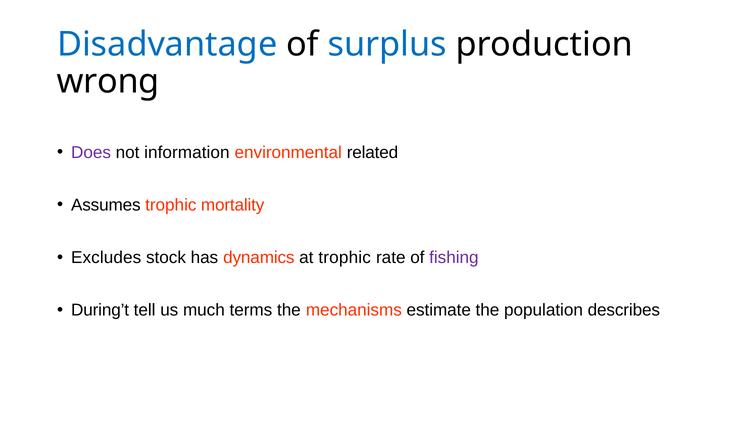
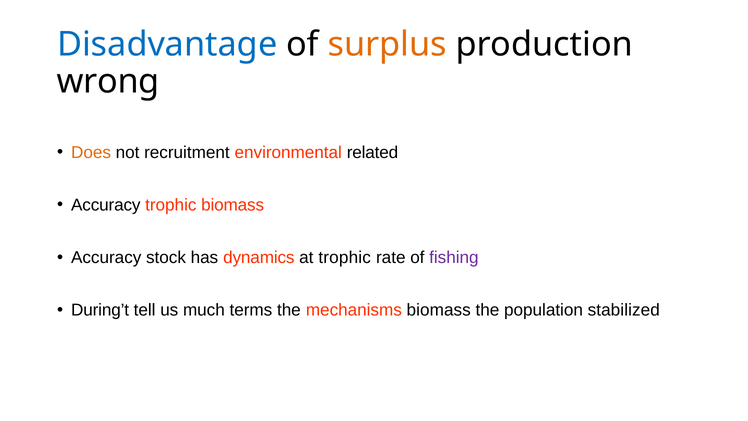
surplus colour: blue -> orange (387, 44)
Does colour: purple -> orange (91, 152)
information: information -> recruitment (187, 152)
Assumes: Assumes -> Accuracy (106, 205)
trophic mortality: mortality -> biomass (233, 205)
Excludes: Excludes -> Accuracy (106, 257)
mechanisms estimate: estimate -> biomass (439, 310)
describes: describes -> stabilized (624, 310)
